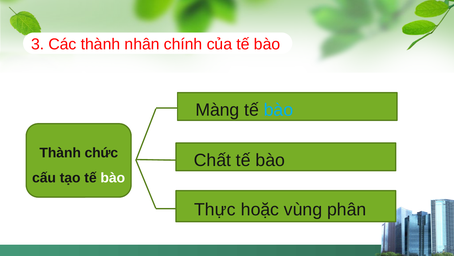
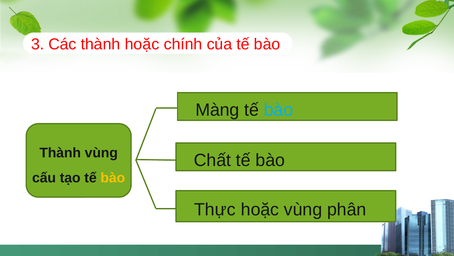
thành nhân: nhân -> hoặc (142, 44)
Thành chức: chức -> vùng (101, 153)
bào colour: white -> yellow (113, 178)
